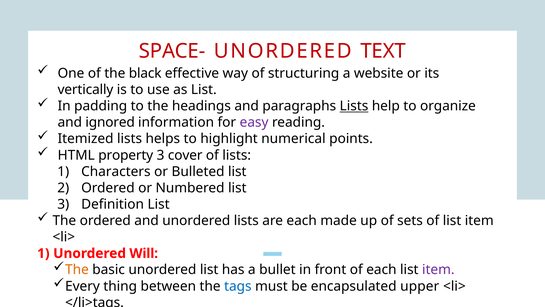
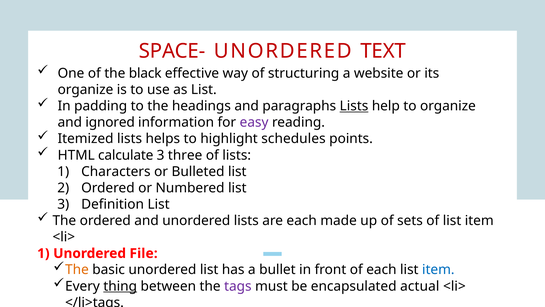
vertically: vertically -> organize (85, 90)
numerical: numerical -> schedules (293, 139)
property: property -> calculate (126, 155)
cover: cover -> three (185, 155)
Will: Will -> File (144, 253)
item colour: purple -> blue (438, 269)
thing underline: none -> present (120, 286)
tags colour: blue -> purple (238, 286)
upper: upper -> actual (420, 286)
